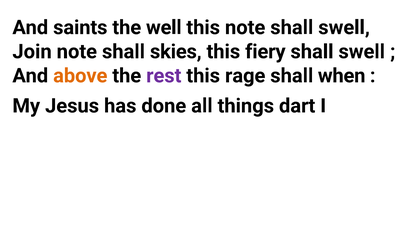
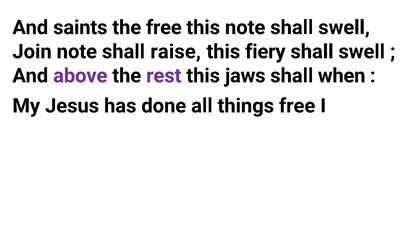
the well: well -> free (164, 28)
skies: skies -> raise (176, 52)
above colour: orange -> purple (80, 76)
rage: rage -> jaws (245, 76)
things dart: dart -> free (297, 106)
